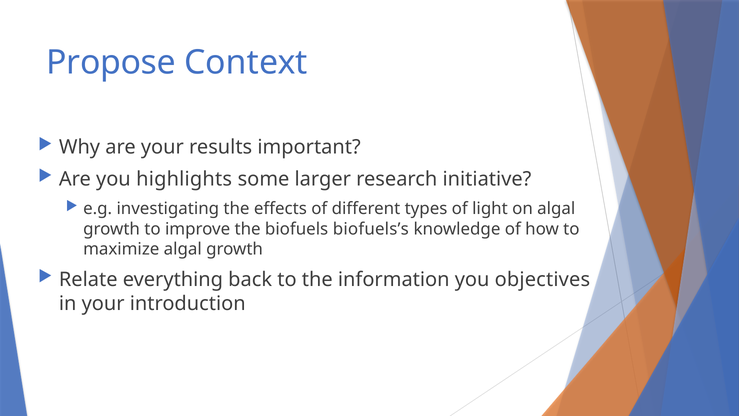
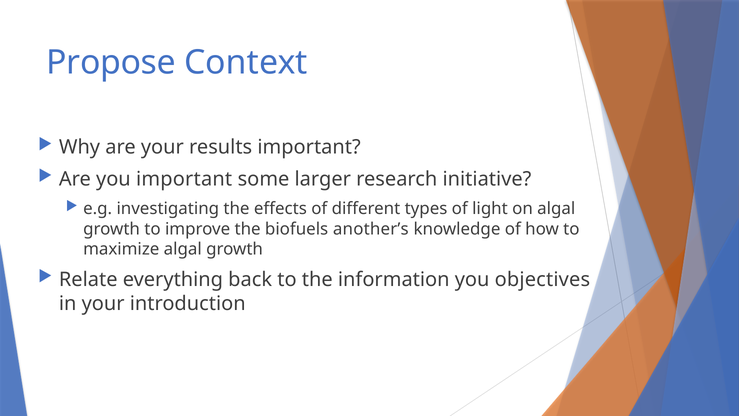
you highlights: highlights -> important (184, 179)
biofuels’s: biofuels’s -> another’s (371, 229)
